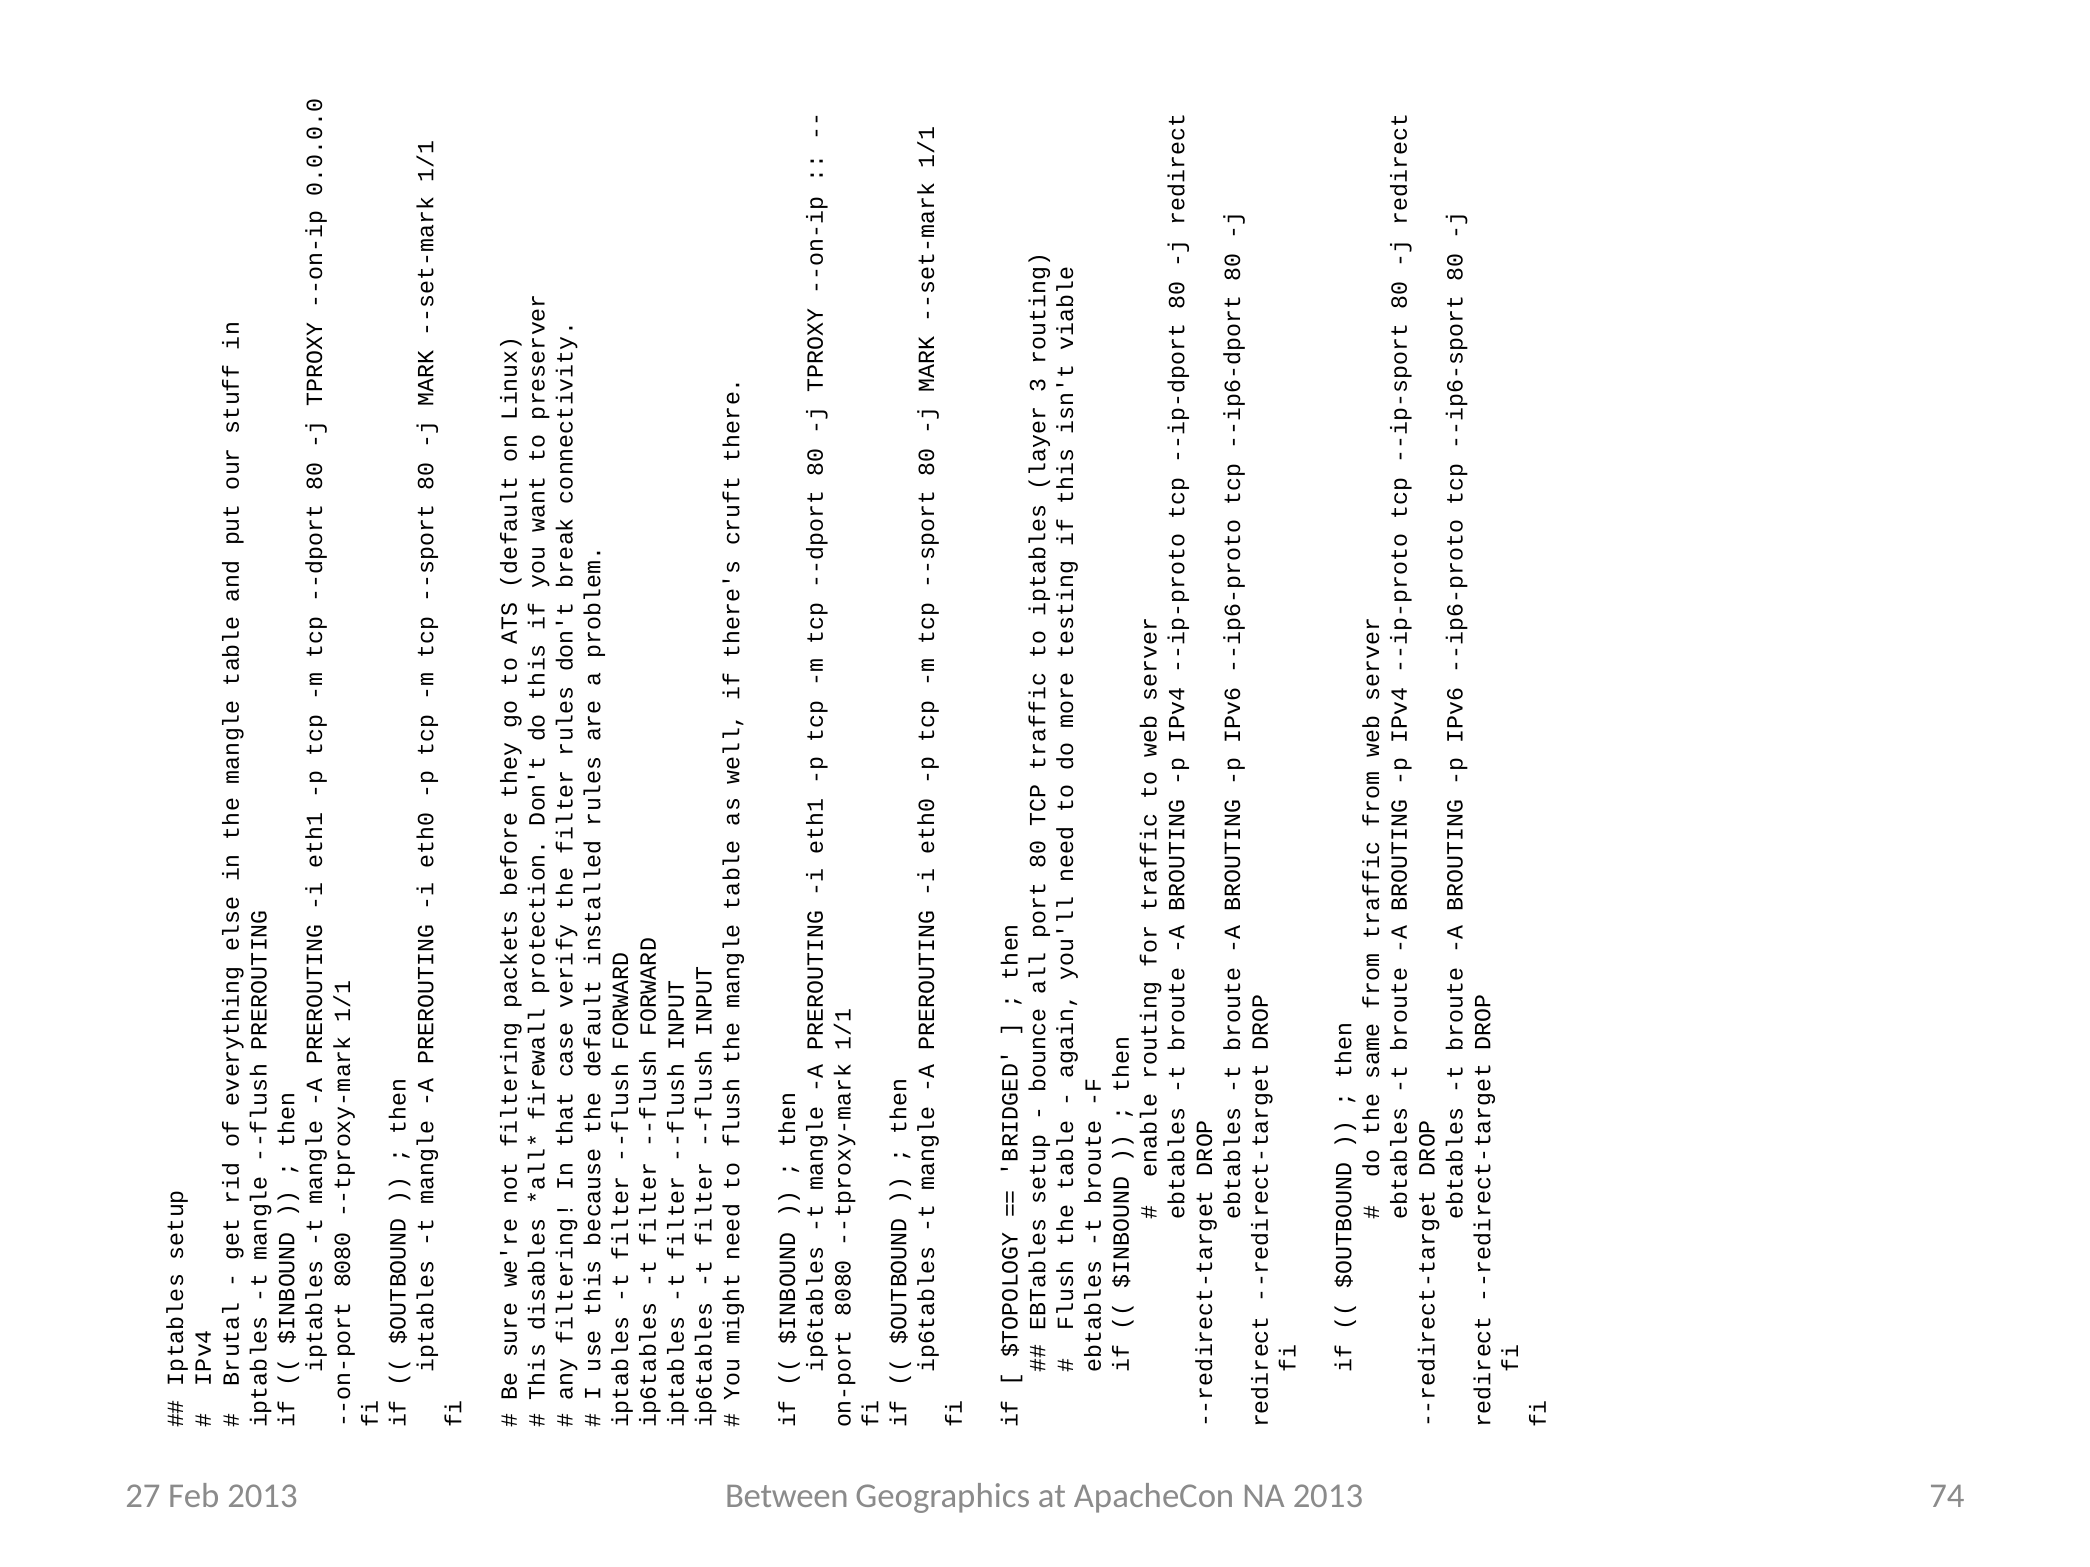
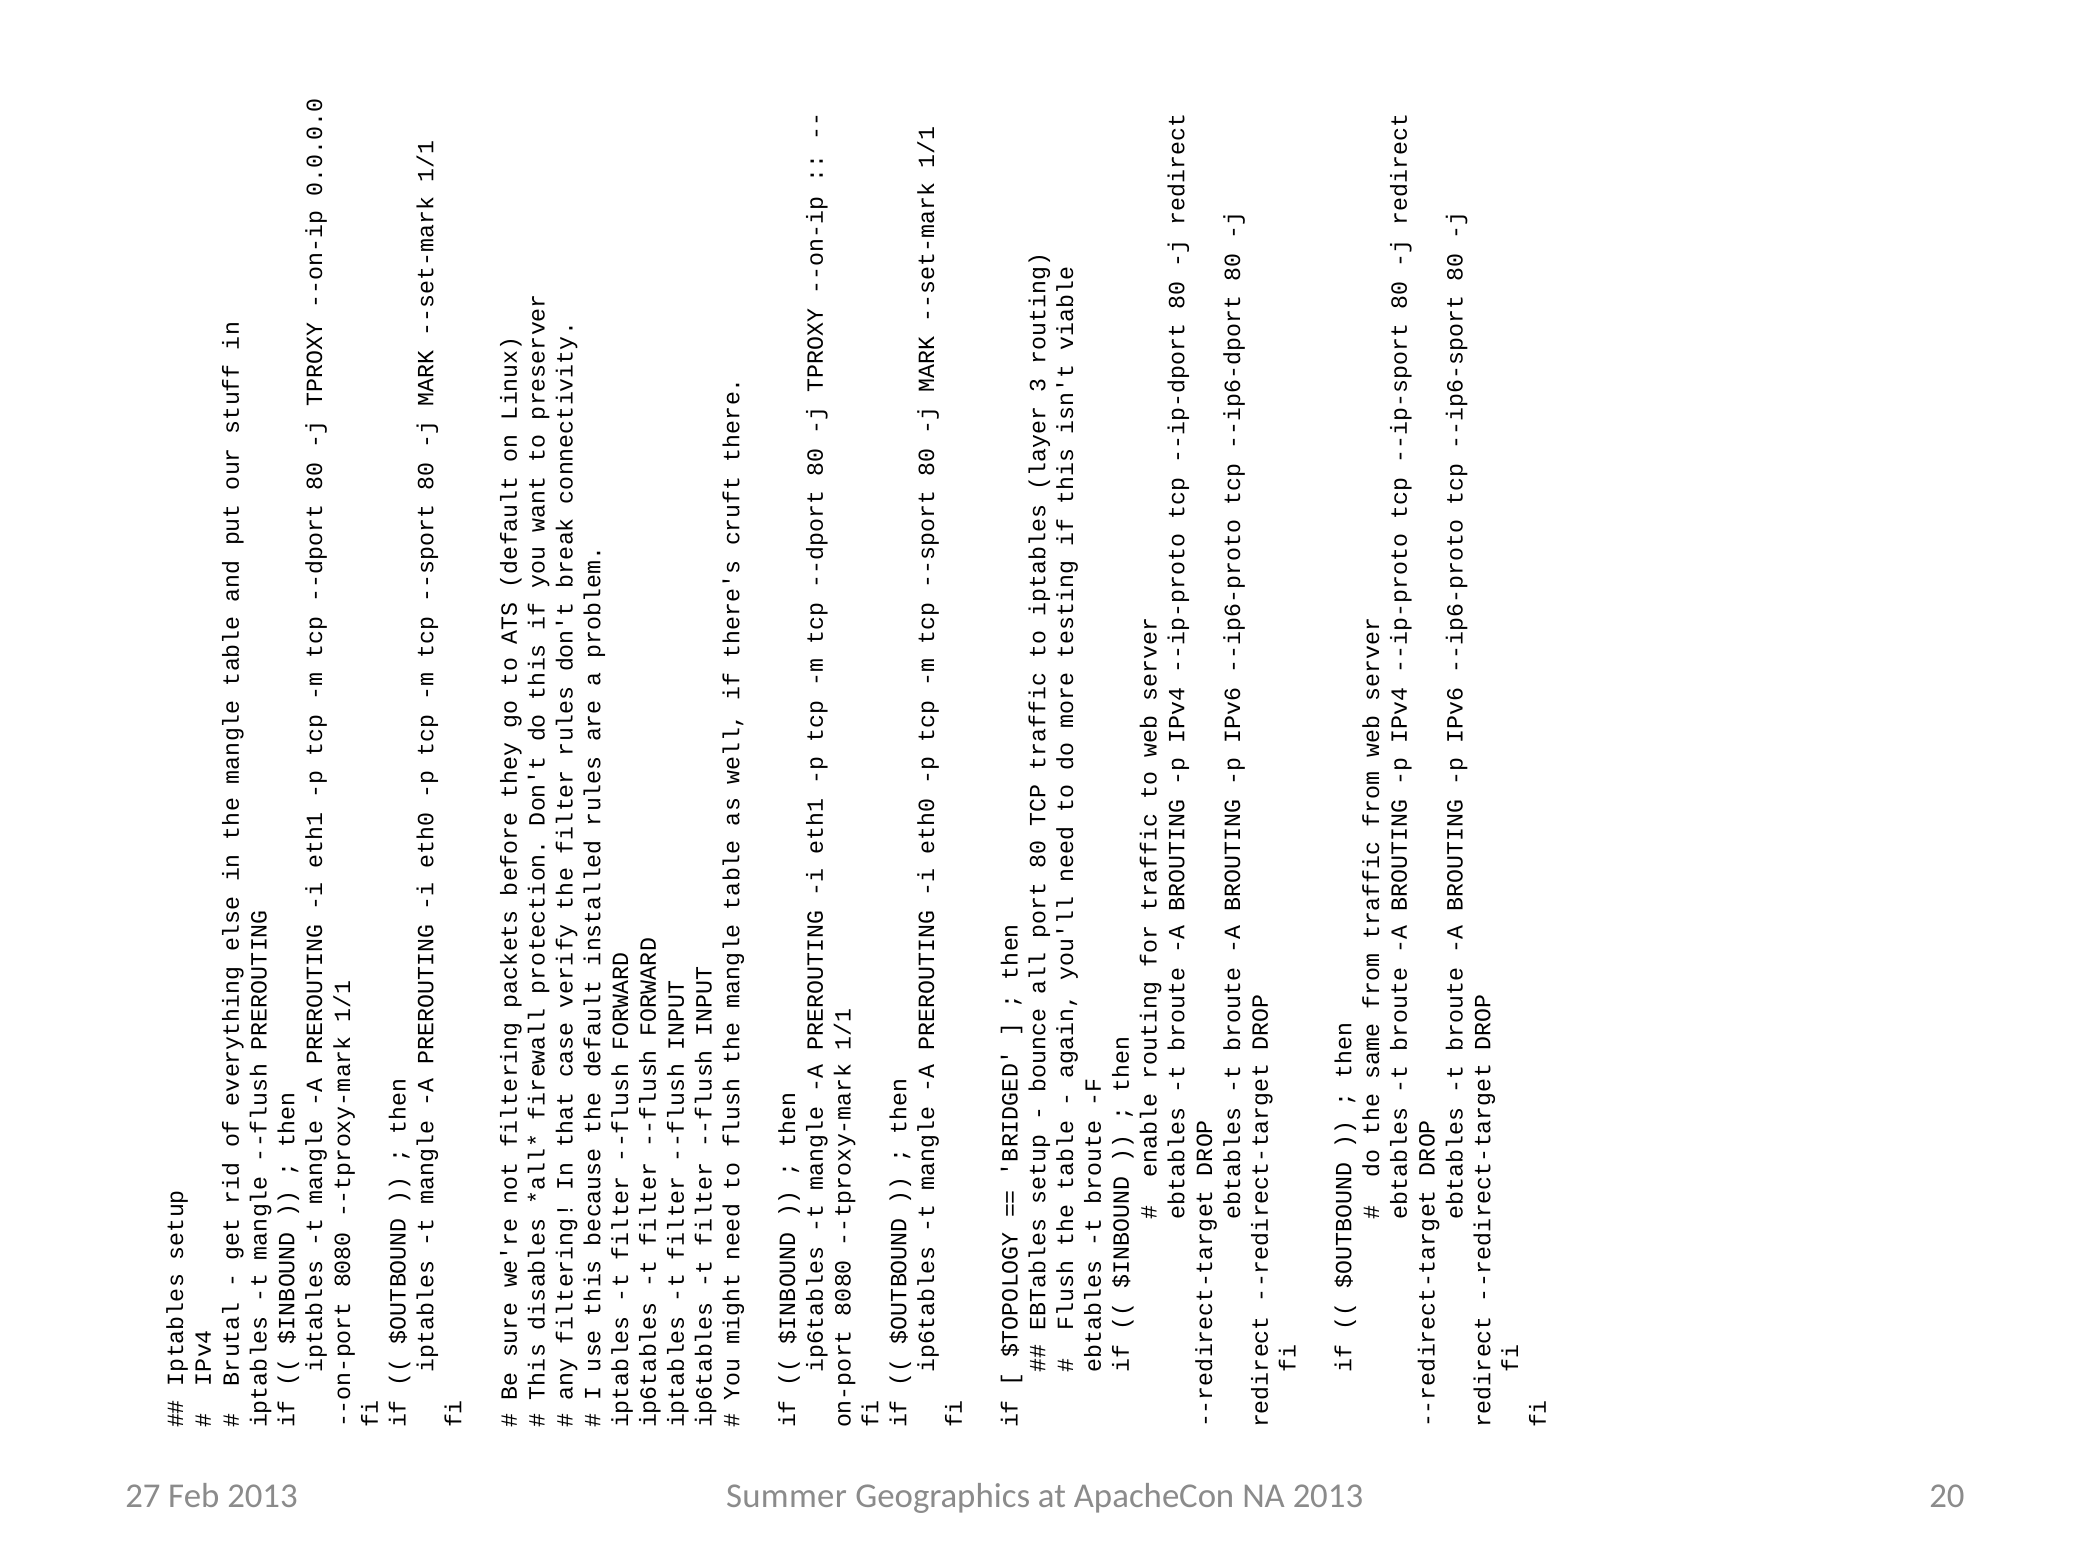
Between: Between -> Summer (786, 1497)
74: 74 -> 20 (1947, 1497)
